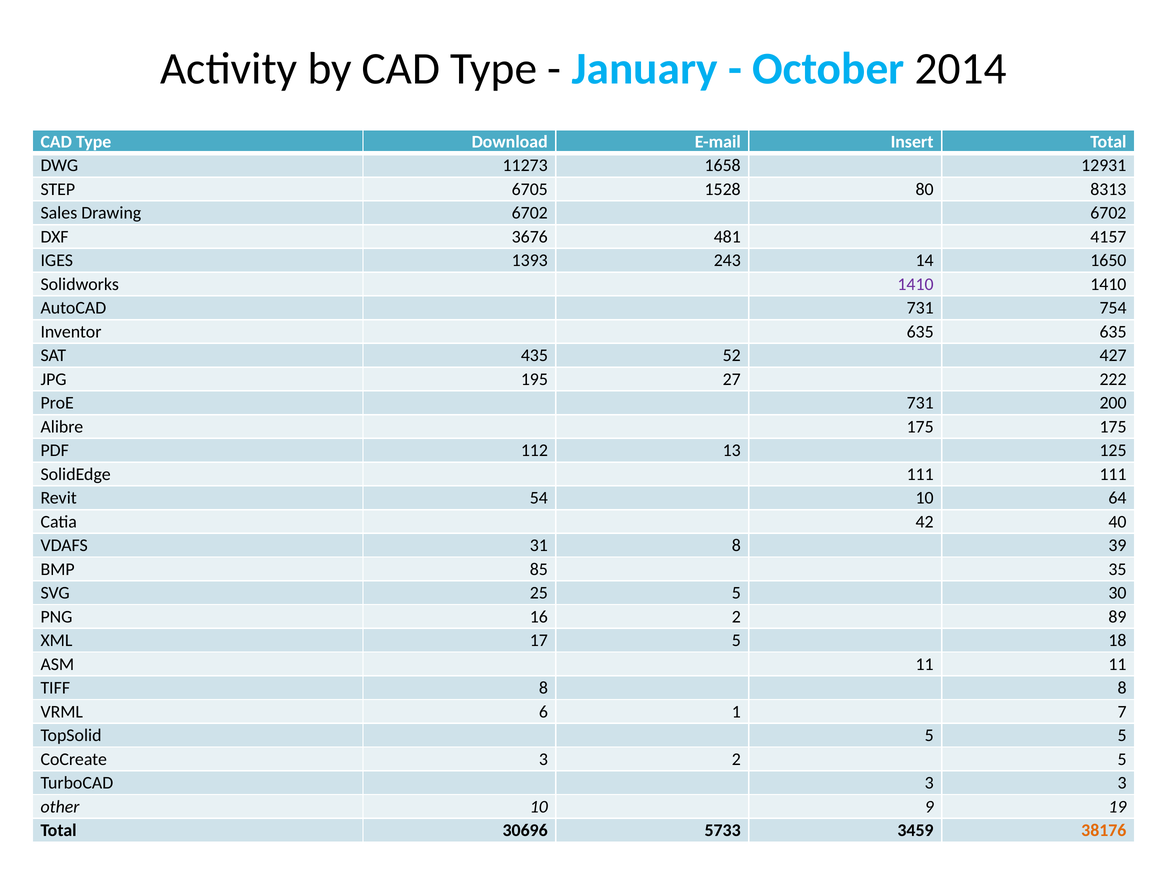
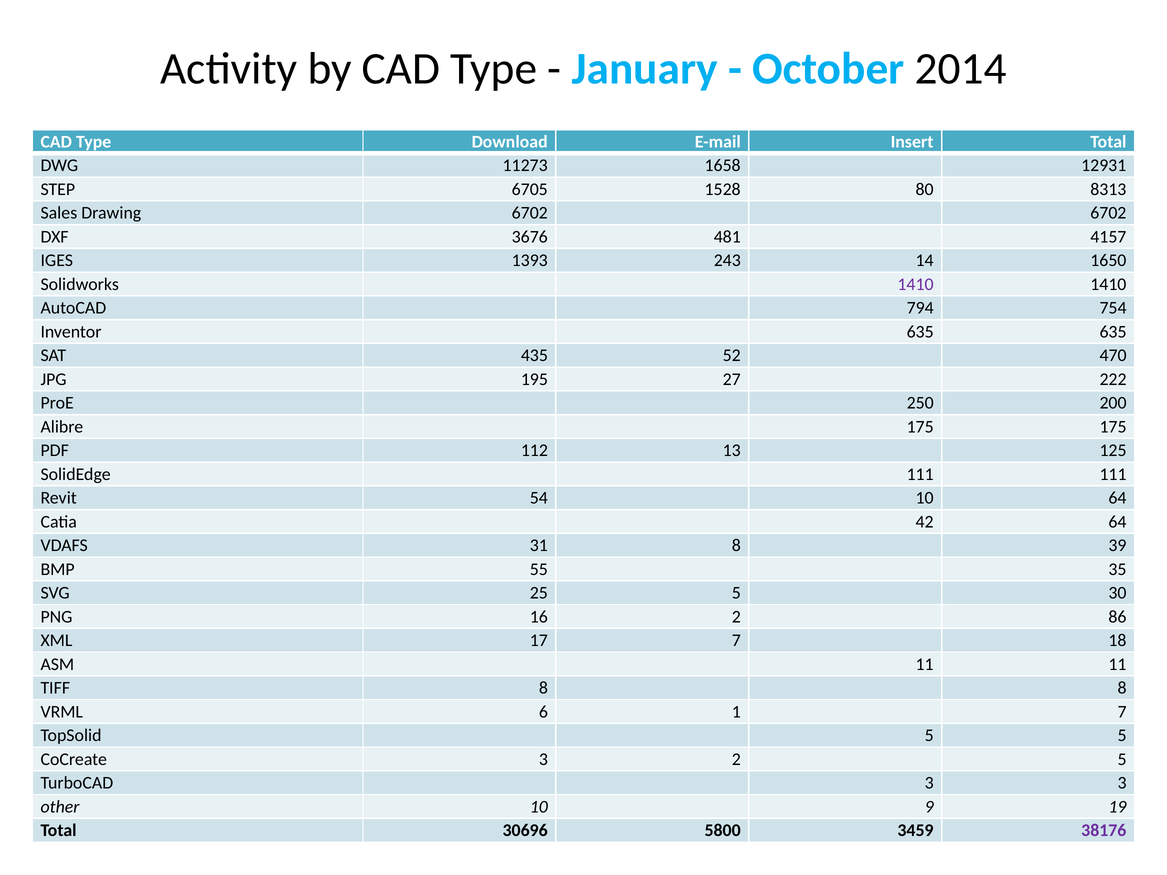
AutoCAD 731: 731 -> 794 (920, 308)
427: 427 -> 470 (1113, 356)
ProE 731: 731 -> 250 (920, 403)
42 40: 40 -> 64 (1117, 522)
85: 85 -> 55 (539, 569)
89: 89 -> 86 (1117, 617)
17 5: 5 -> 7 (736, 641)
5733: 5733 -> 5800 (723, 831)
38176 colour: orange -> purple (1104, 831)
